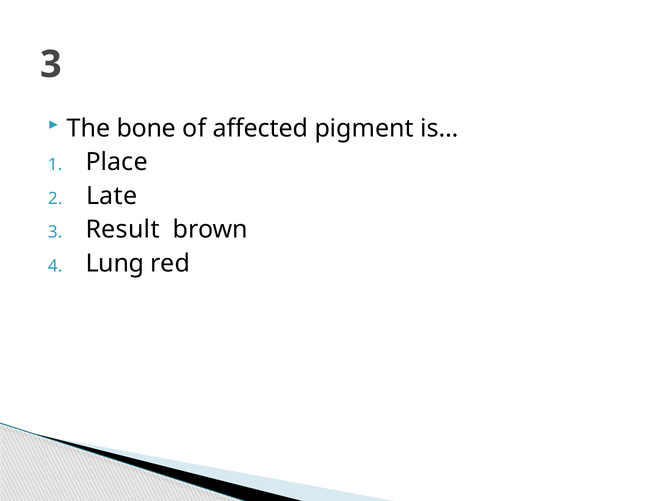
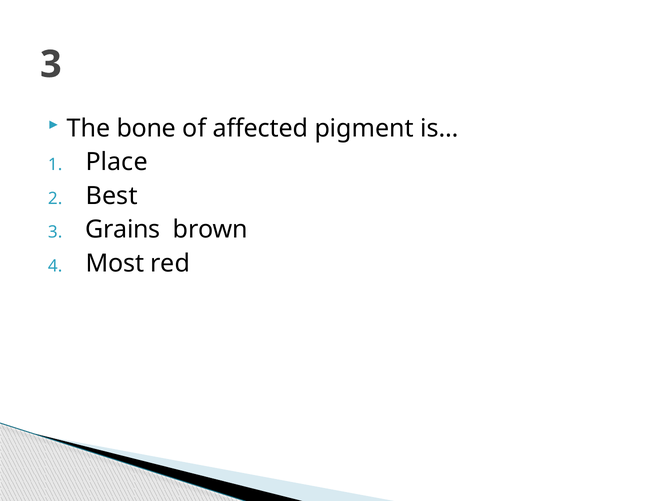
Late: Late -> Best (112, 196)
Result: Result -> Grains (123, 230)
Lung: Lung -> Most (115, 263)
